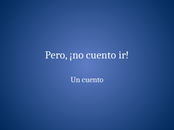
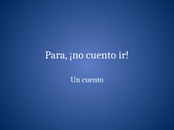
Pero: Pero -> Para (56, 55)
